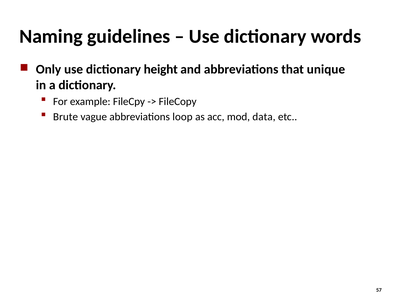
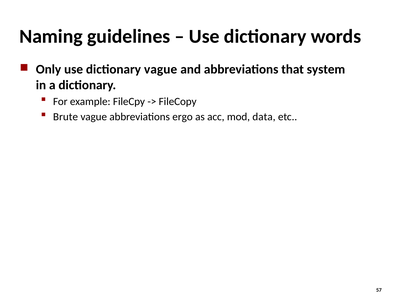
dictionary height: height -> vague (161, 69)
unique: unique -> system (326, 69)
loop: loop -> ergo (183, 117)
